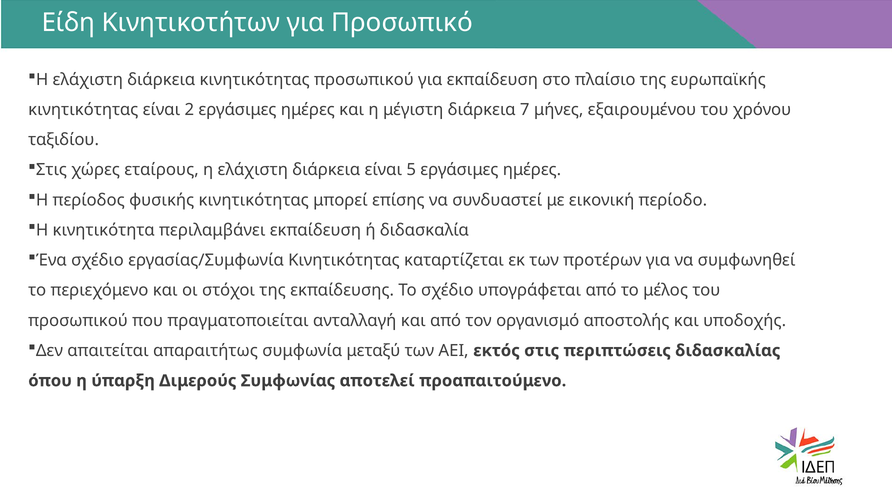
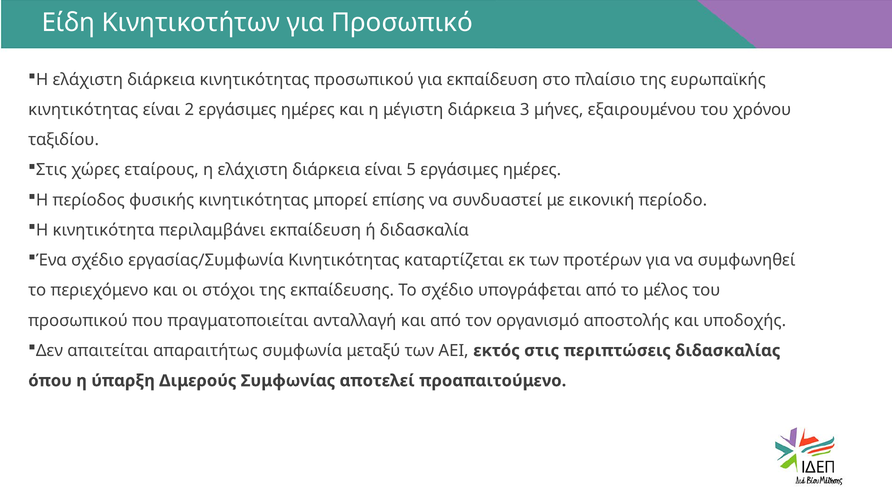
7: 7 -> 3 (525, 110)
